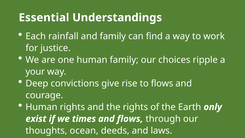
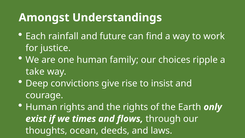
Essential: Essential -> Amongst (44, 18)
and family: family -> future (113, 36)
your: your -> take (35, 72)
to flows: flows -> insist (162, 83)
